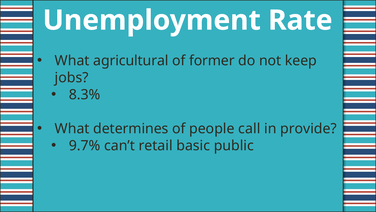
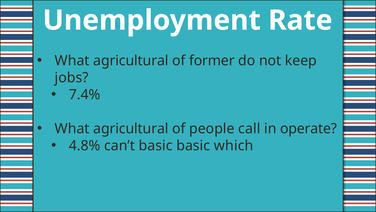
8.3%: 8.3% -> 7.4% (85, 95)
determines: determines -> agricultural (131, 128)
provide: provide -> operate (309, 128)
9.7%: 9.7% -> 4.8% (85, 145)
can’t retail: retail -> basic (156, 145)
public: public -> which (234, 145)
